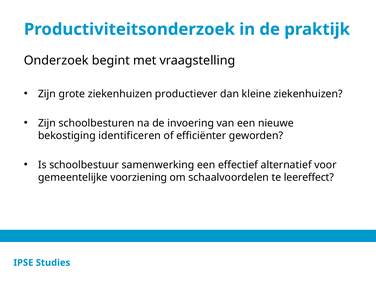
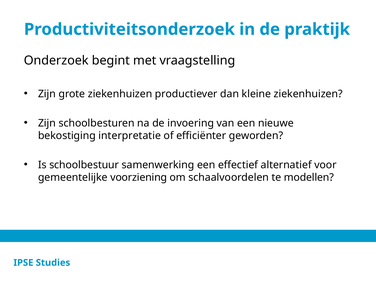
identificeren: identificeren -> interpretatie (130, 136)
leereffect: leereffect -> modellen (309, 177)
